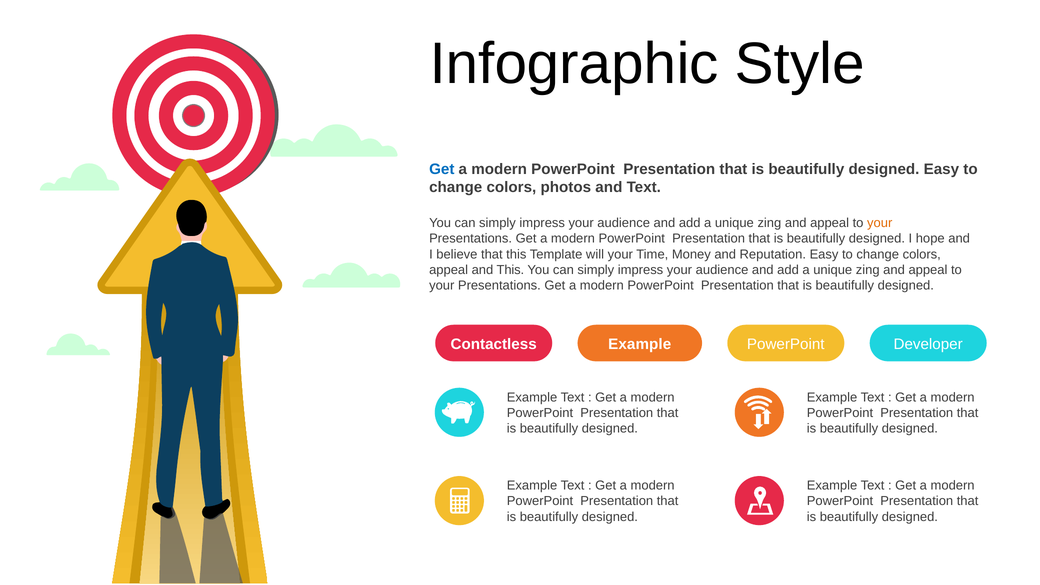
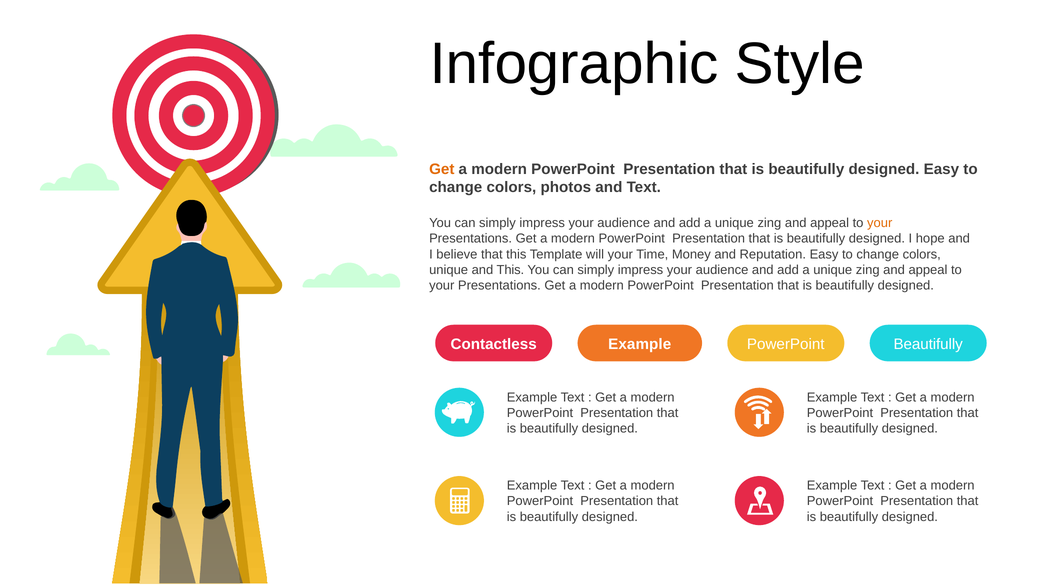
Get colour: blue -> orange (442, 169)
appeal: appeal -> unique (449, 270)
Developer: Developer -> Beautifully (928, 344)
